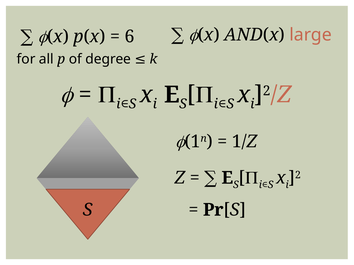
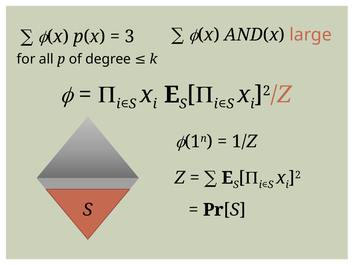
6: 6 -> 3 (129, 37)
